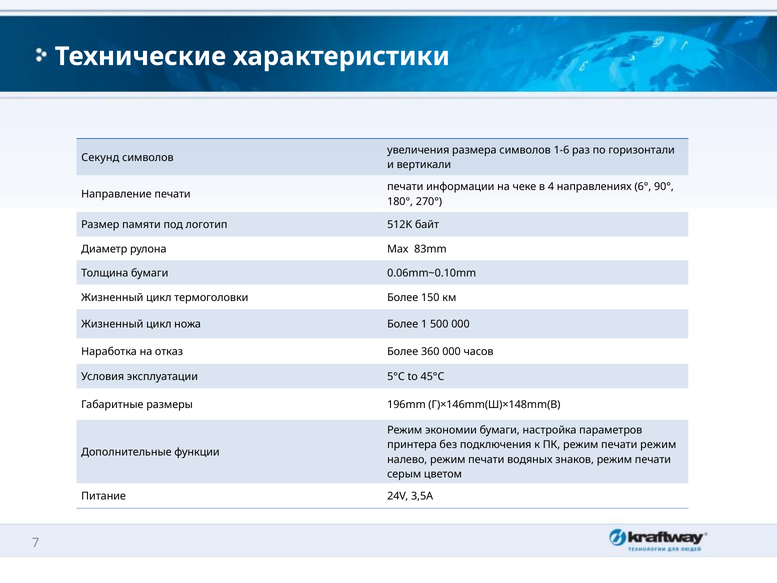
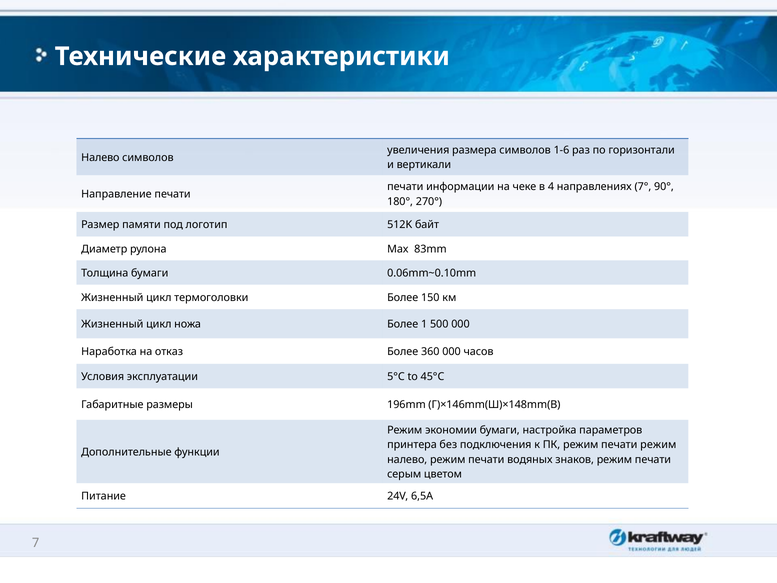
Секунд: Секунд -> Налево (100, 157)
6°: 6° -> 7° (643, 187)
3,5A: 3,5A -> 6,5A (422, 496)
